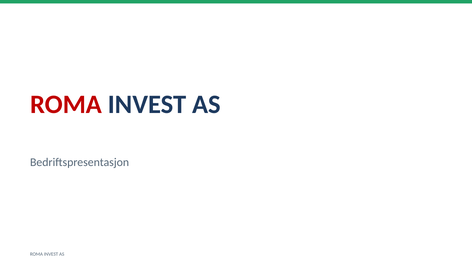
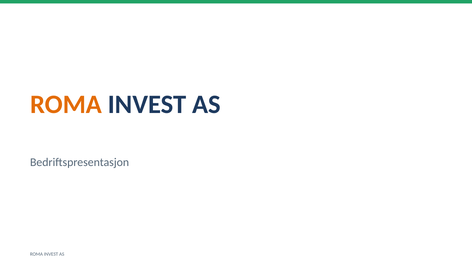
ROMA colour: red -> orange (66, 105)
